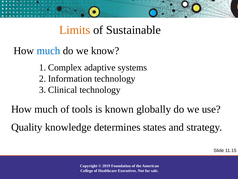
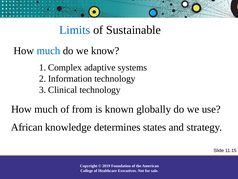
Limits colour: orange -> blue (75, 30)
tools: tools -> from (82, 109)
Quality: Quality -> African (27, 127)
